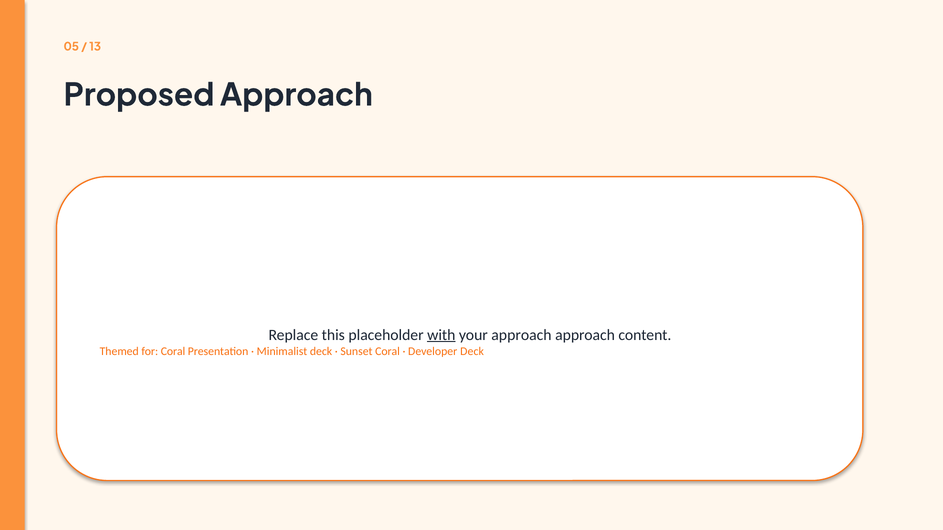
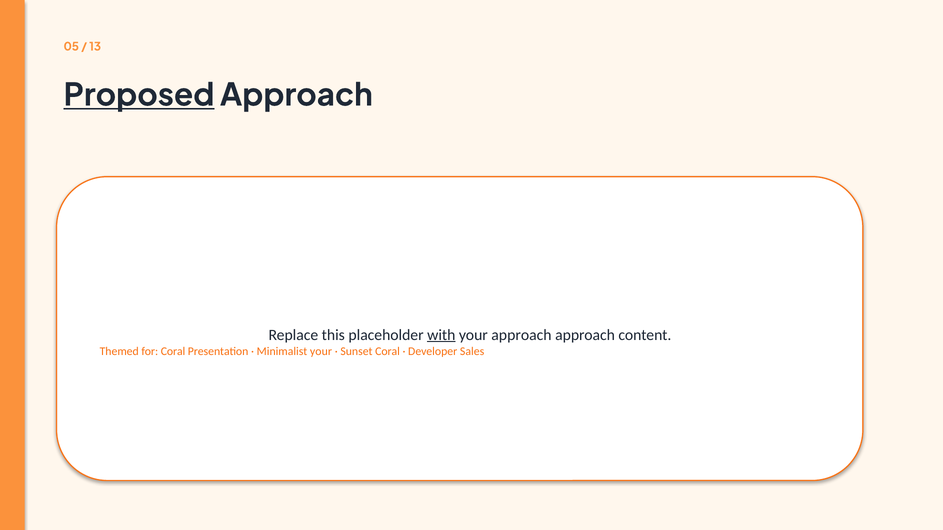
Proposed underline: none -> present (139, 95)
Minimalist deck: deck -> your (321, 351)
Developer Deck: Deck -> Sales (472, 351)
